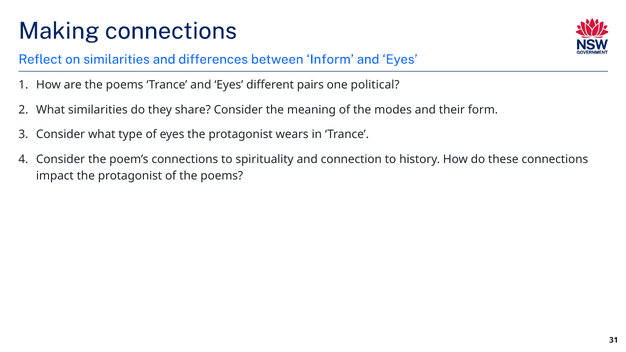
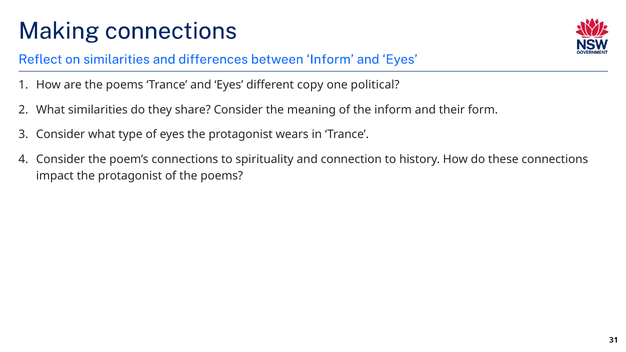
pairs: pairs -> copy (310, 85)
the modes: modes -> inform (393, 110)
